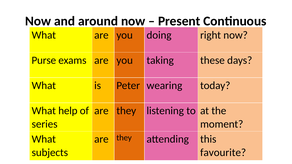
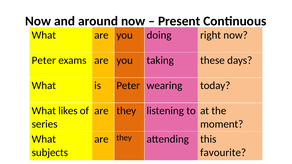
Purse: Purse -> Peter (44, 60)
help: help -> likes (68, 111)
